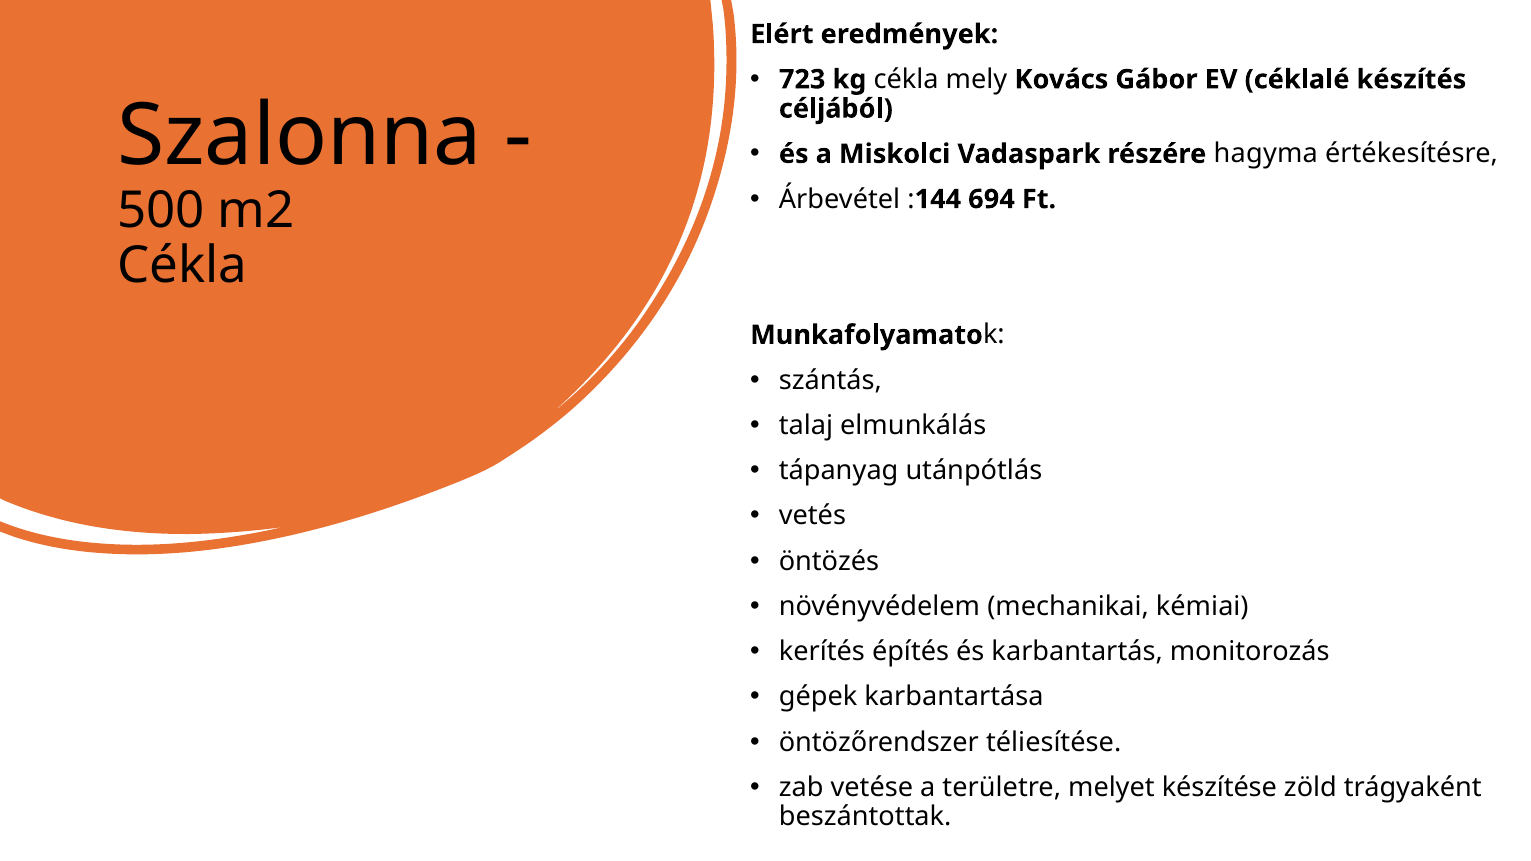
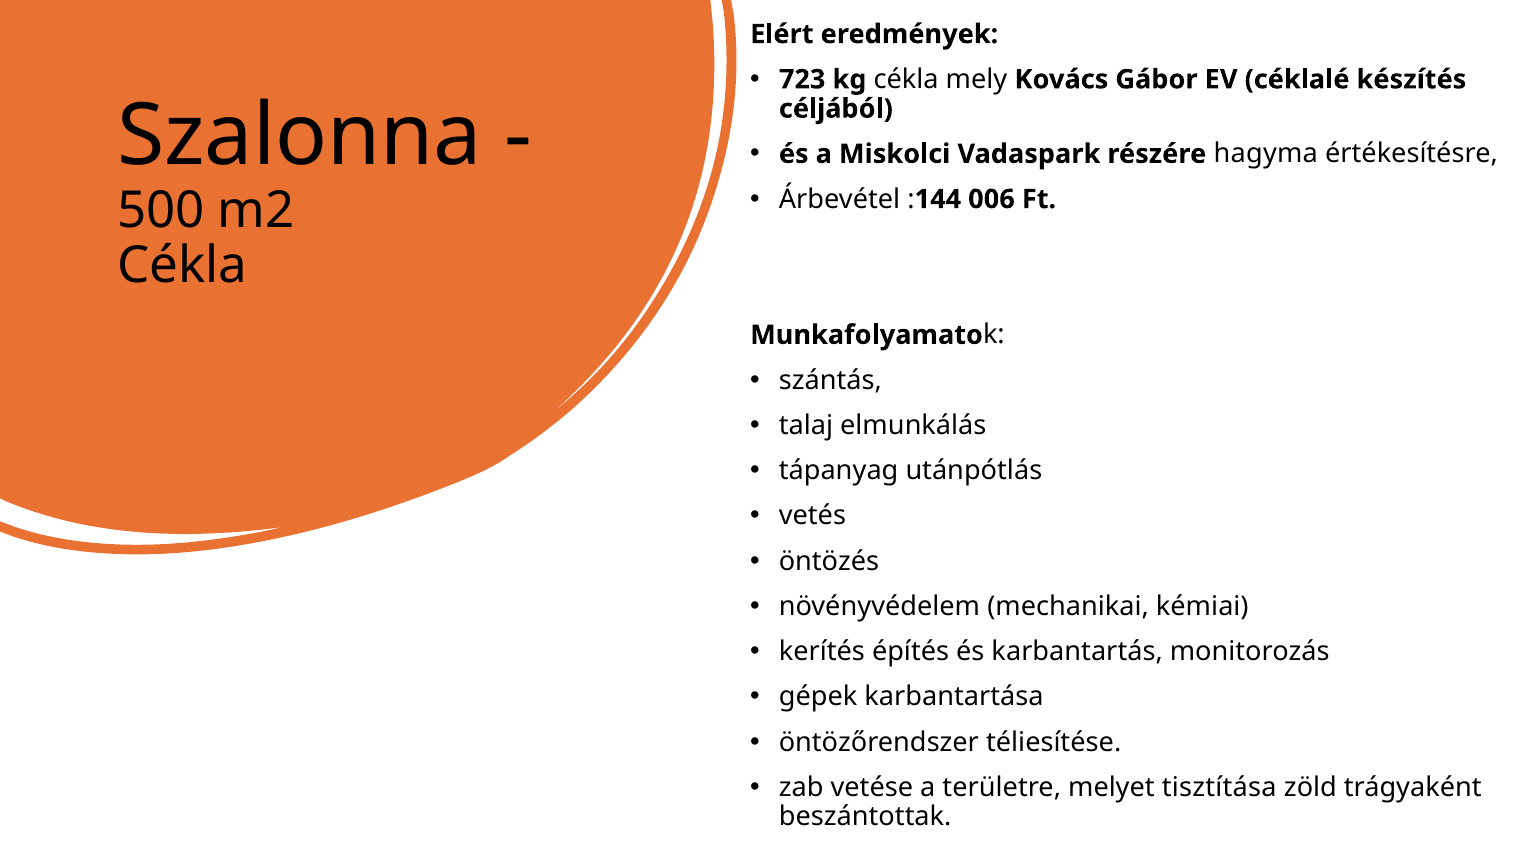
694: 694 -> 006 (991, 199)
készítése: készítése -> tisztítása (1219, 788)
